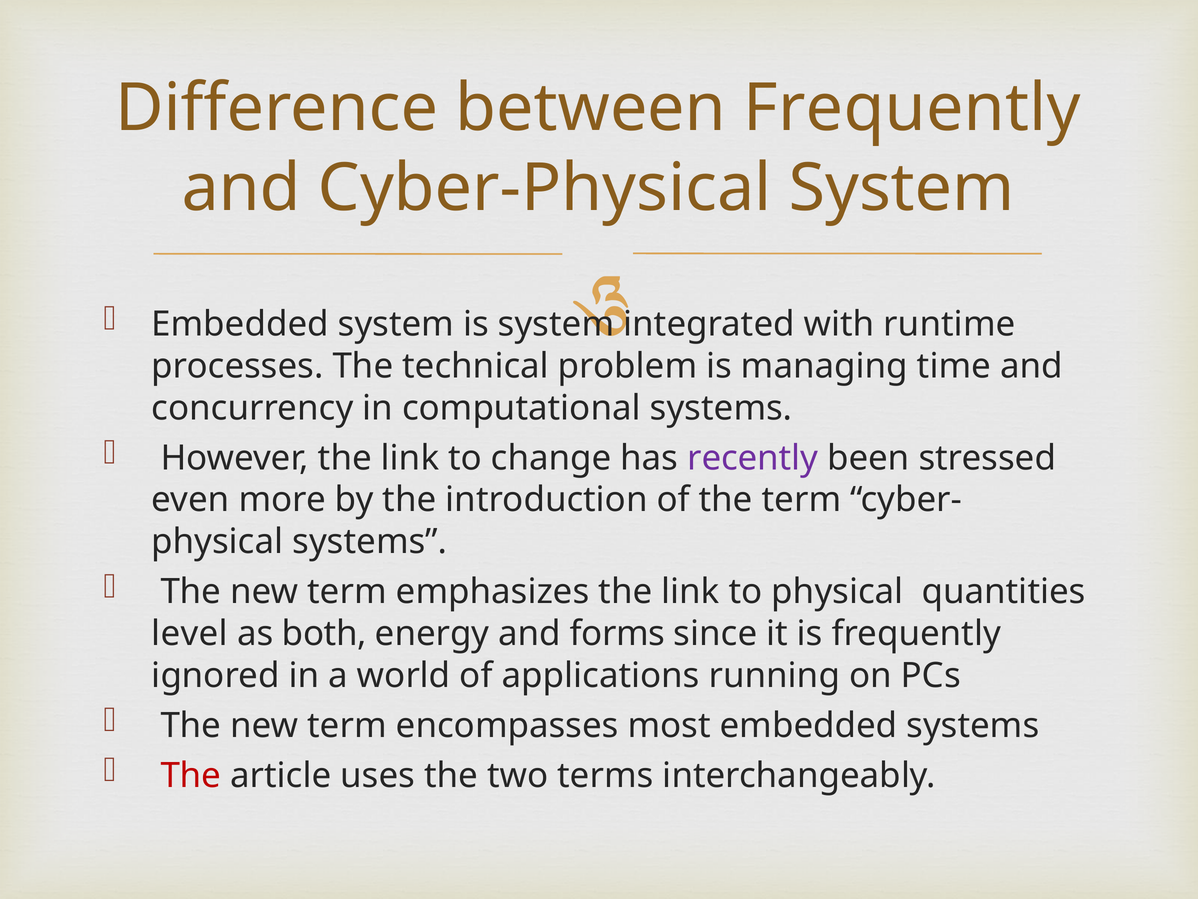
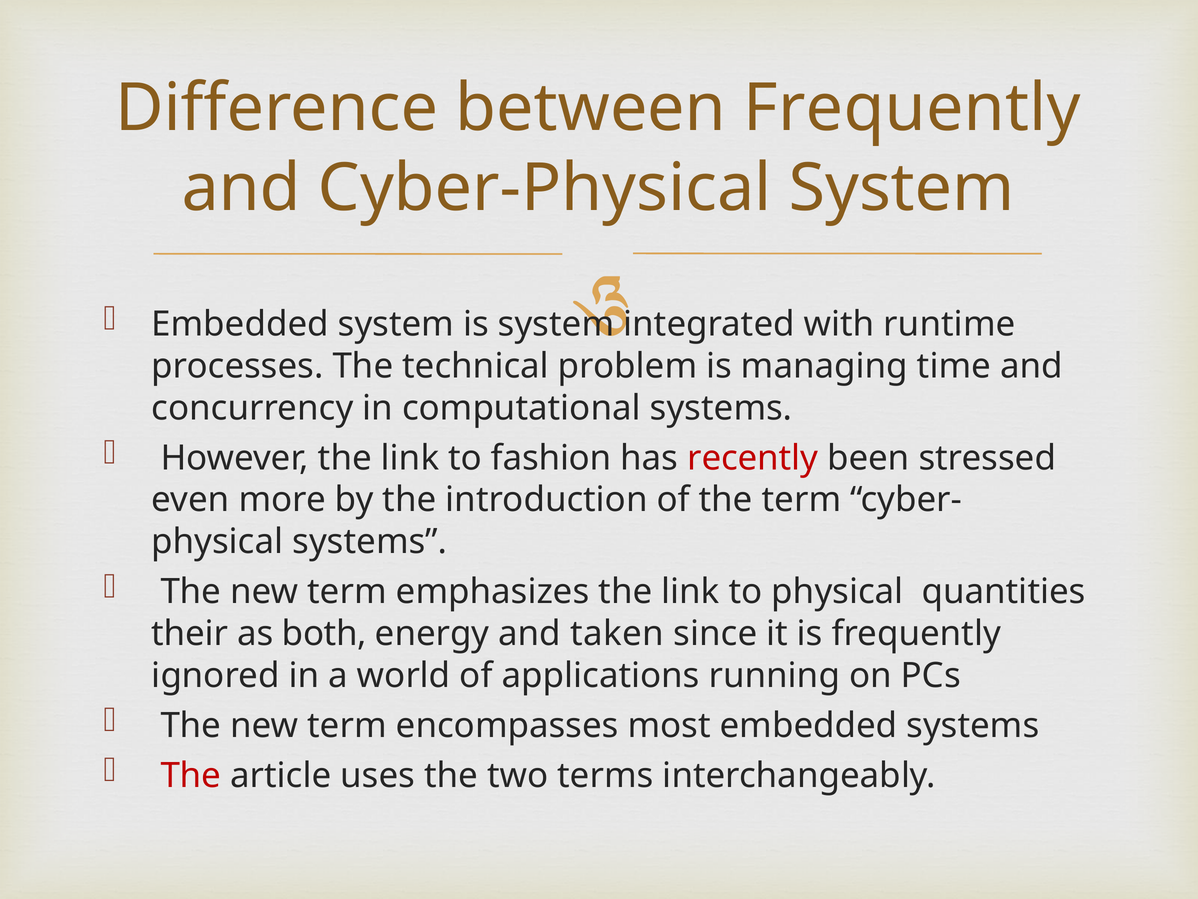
change: change -> fashion (551, 458)
recently colour: purple -> red (753, 458)
level: level -> their (190, 633)
forms: forms -> taken (617, 633)
